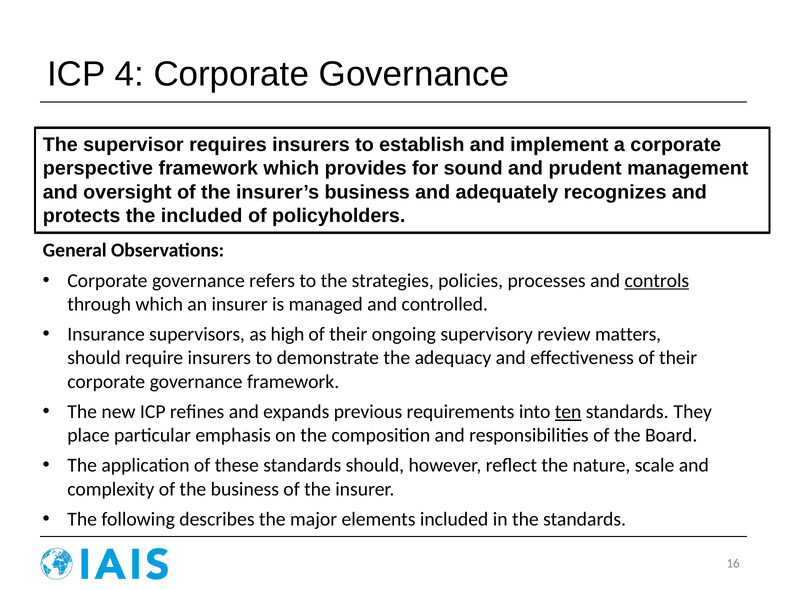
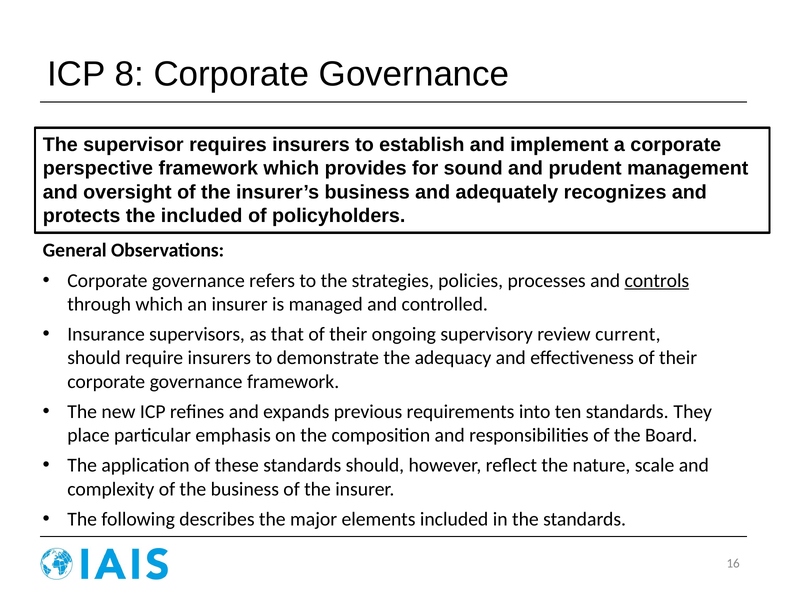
4: 4 -> 8 (129, 74)
high: high -> that (287, 334)
matters: matters -> current (628, 334)
ten underline: present -> none (568, 412)
